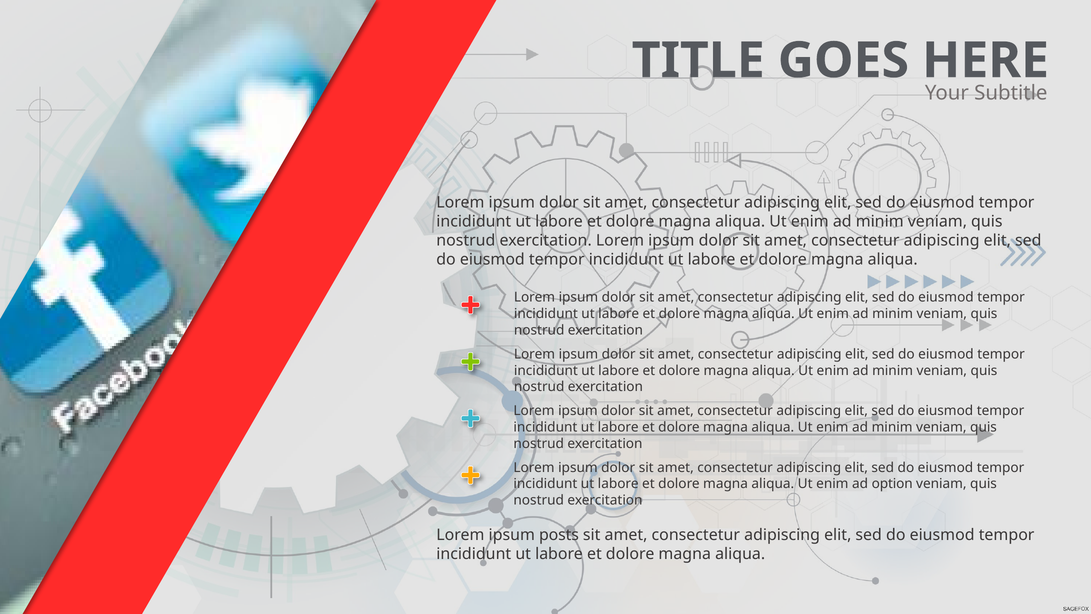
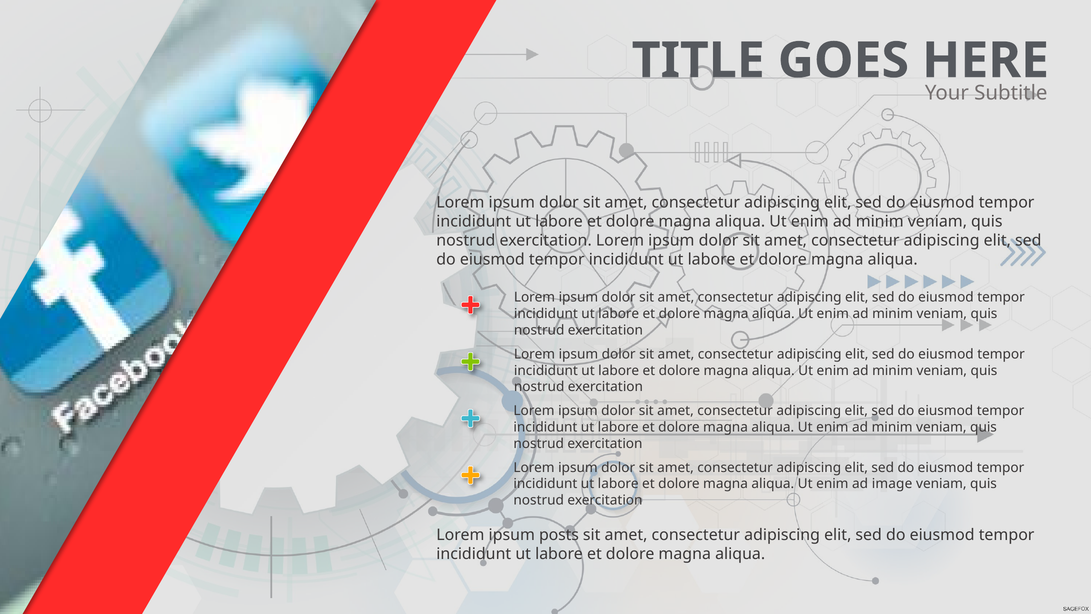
option: option -> image (892, 484)
